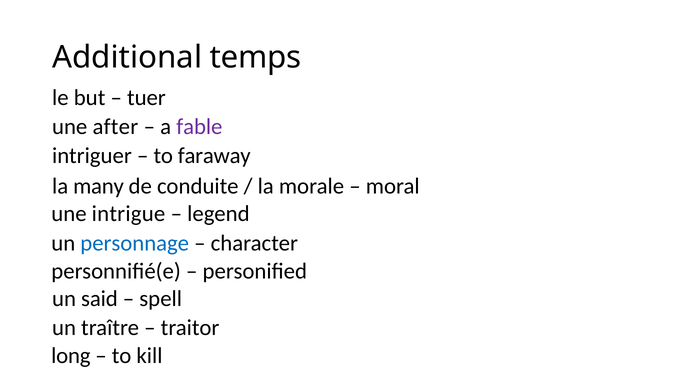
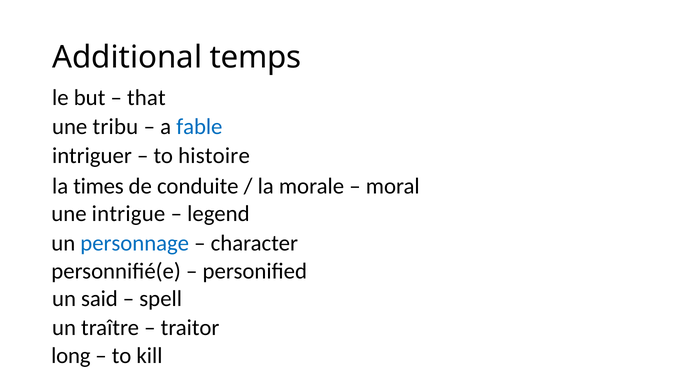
tuer: tuer -> that (146, 98)
after: after -> tribu (115, 127)
fable colour: purple -> blue (199, 127)
faraway: faraway -> histoire (214, 156)
many: many -> times (98, 186)
